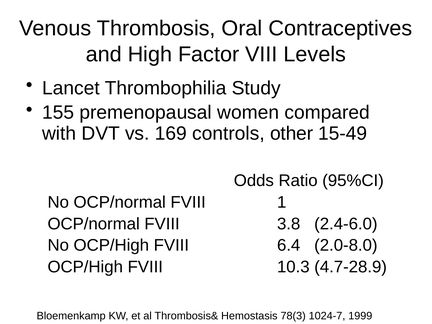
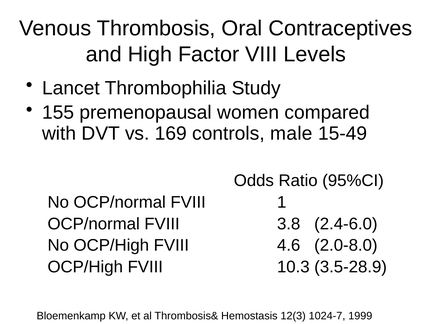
other: other -> male (291, 133)
6.4: 6.4 -> 4.6 (289, 245)
4.7-28.9: 4.7-28.9 -> 3.5-28.9 (351, 267)
78(3: 78(3 -> 12(3 (293, 316)
